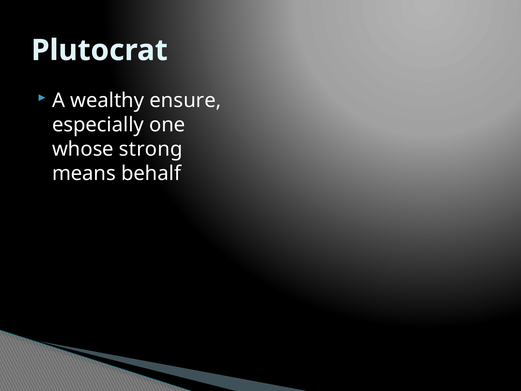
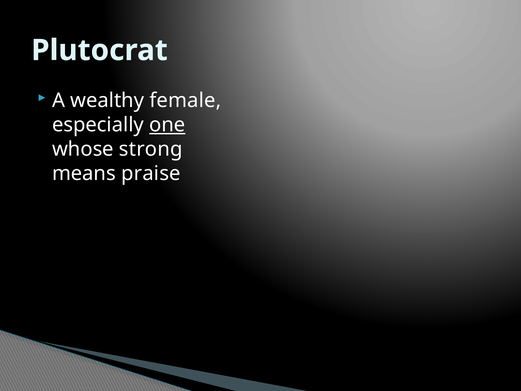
ensure: ensure -> female (185, 101)
one underline: none -> present (167, 125)
behalf: behalf -> praise (151, 174)
